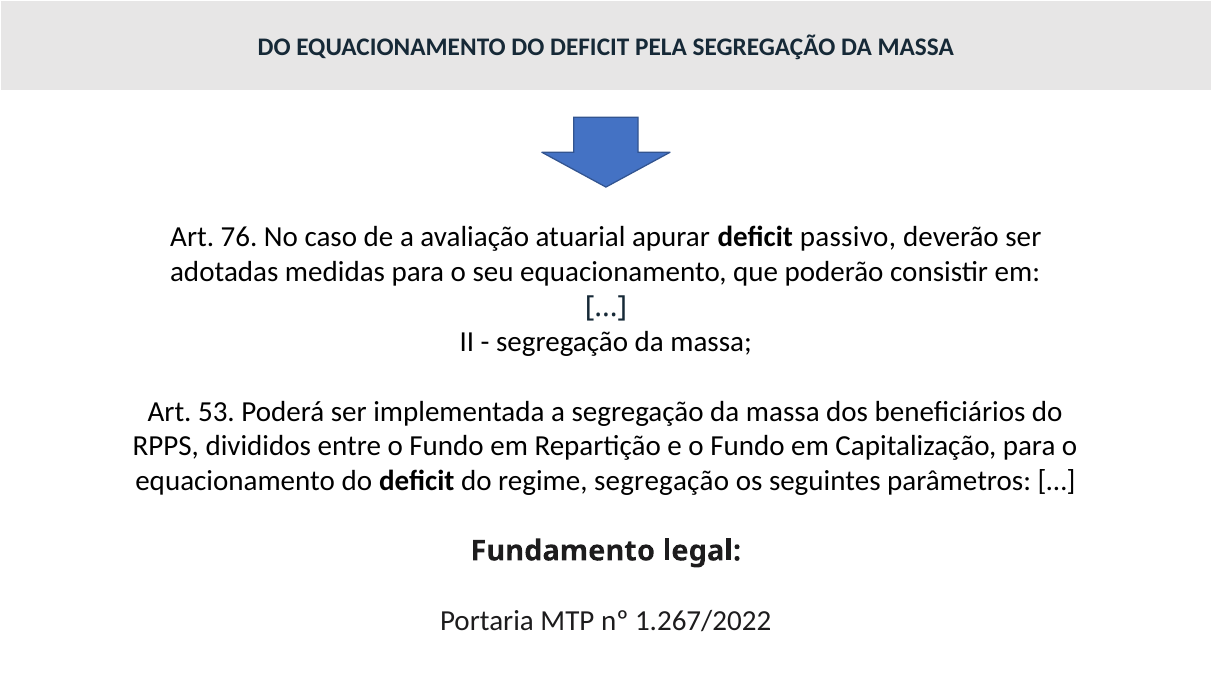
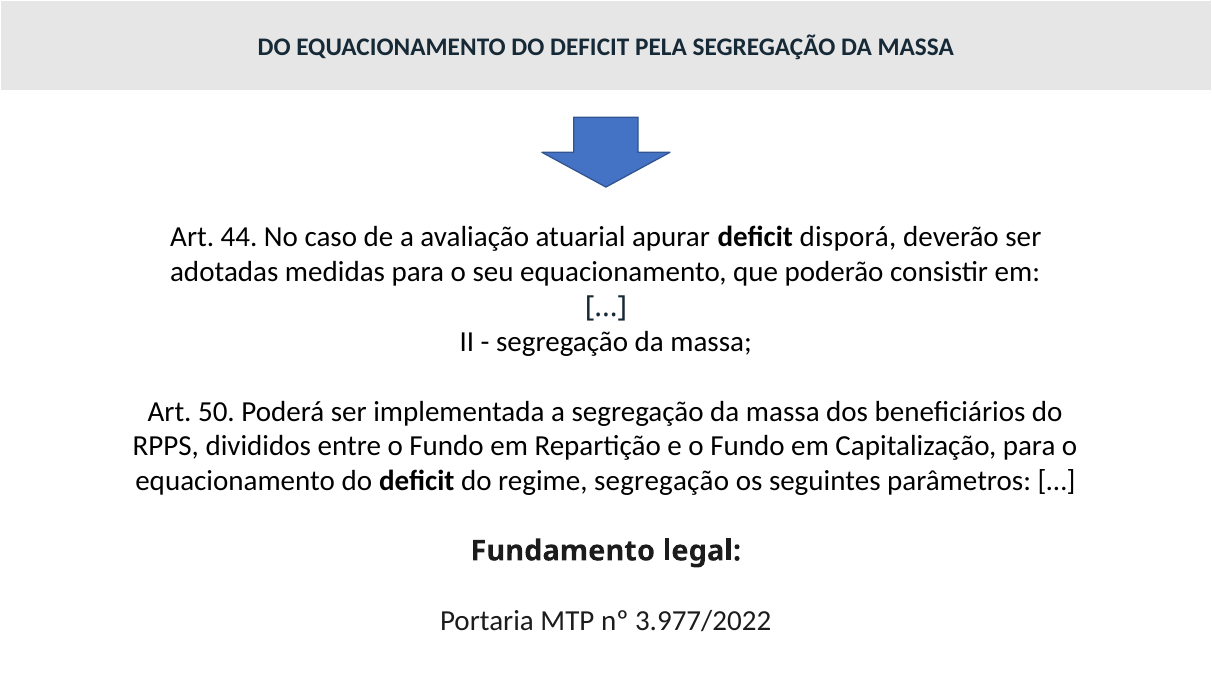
76: 76 -> 44 (239, 237)
passivo: passivo -> disporá (848, 237)
53: 53 -> 50 (216, 411)
1.267/2022: 1.267/2022 -> 3.977/2022 (703, 620)
